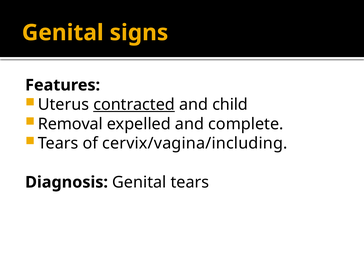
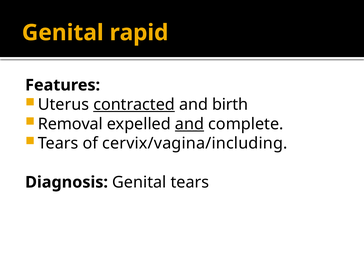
signs: signs -> rapid (139, 33)
child: child -> birth (230, 105)
and underline: none -> present (189, 124)
